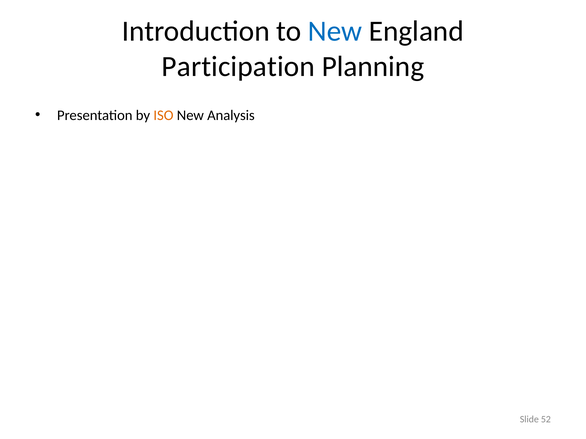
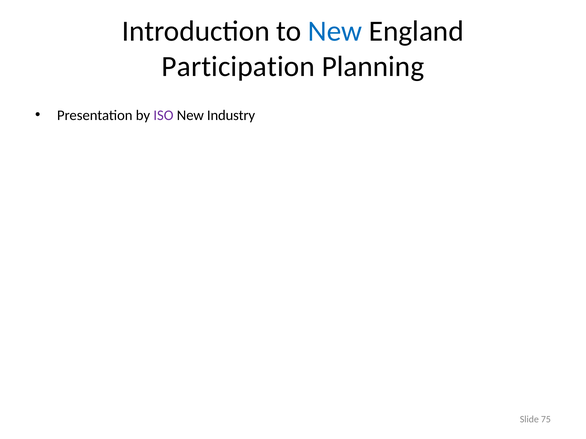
ISO colour: orange -> purple (163, 115)
Analysis: Analysis -> Industry (231, 115)
52: 52 -> 75 (546, 420)
